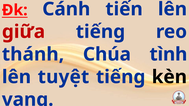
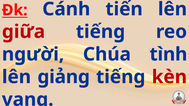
thánh: thánh -> người (33, 54)
tuyệt: tuyệt -> giảng (64, 77)
kèn colour: black -> red (169, 77)
